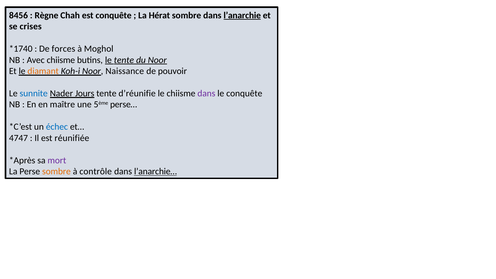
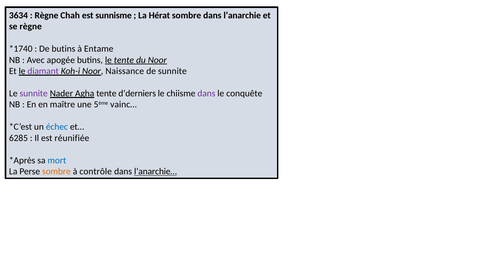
8456: 8456 -> 3634 (18, 15)
est conquête: conquête -> sunnisme (114, 15)
l’anarchie underline: present -> none (242, 15)
se crises: crises -> règne (31, 26)
De forces: forces -> butins (63, 49)
Moghol: Moghol -> Entame (99, 49)
Avec chiisme: chiisme -> apogée (61, 60)
diamant colour: orange -> purple (43, 71)
de pouvoir: pouvoir -> sunnite (172, 71)
sunnite colour: blue -> purple (34, 93)
Jours: Jours -> Agha (85, 93)
d’réunifie: d’réunifie -> d’derniers (137, 93)
perse…: perse… -> vainc… (123, 105)
4747: 4747 -> 6285 (18, 138)
mort colour: purple -> blue (57, 160)
